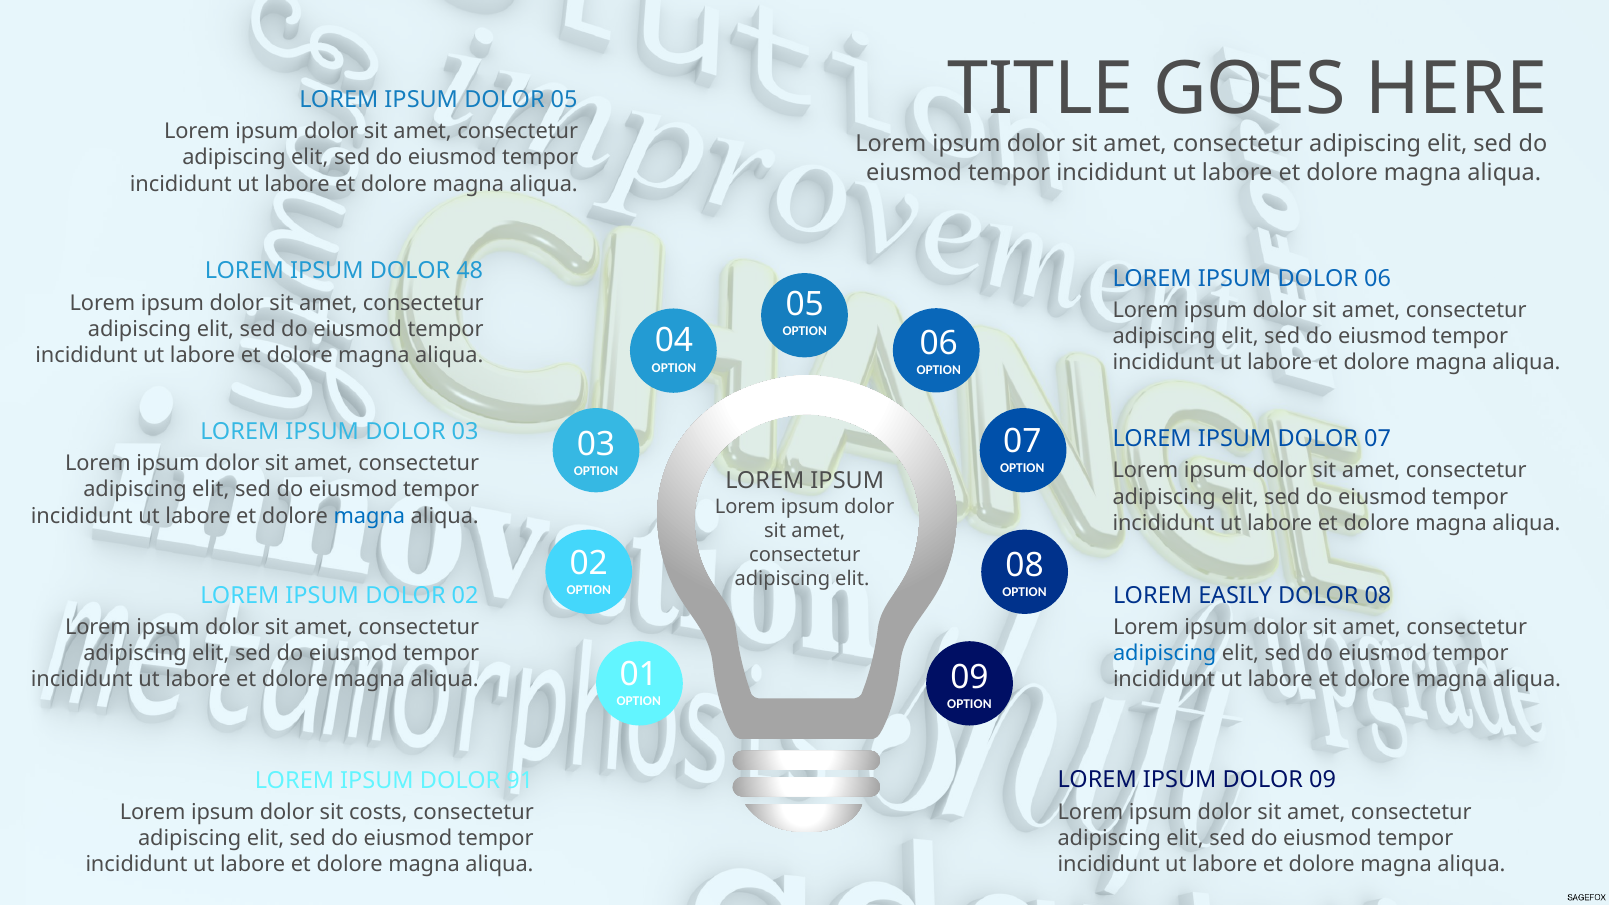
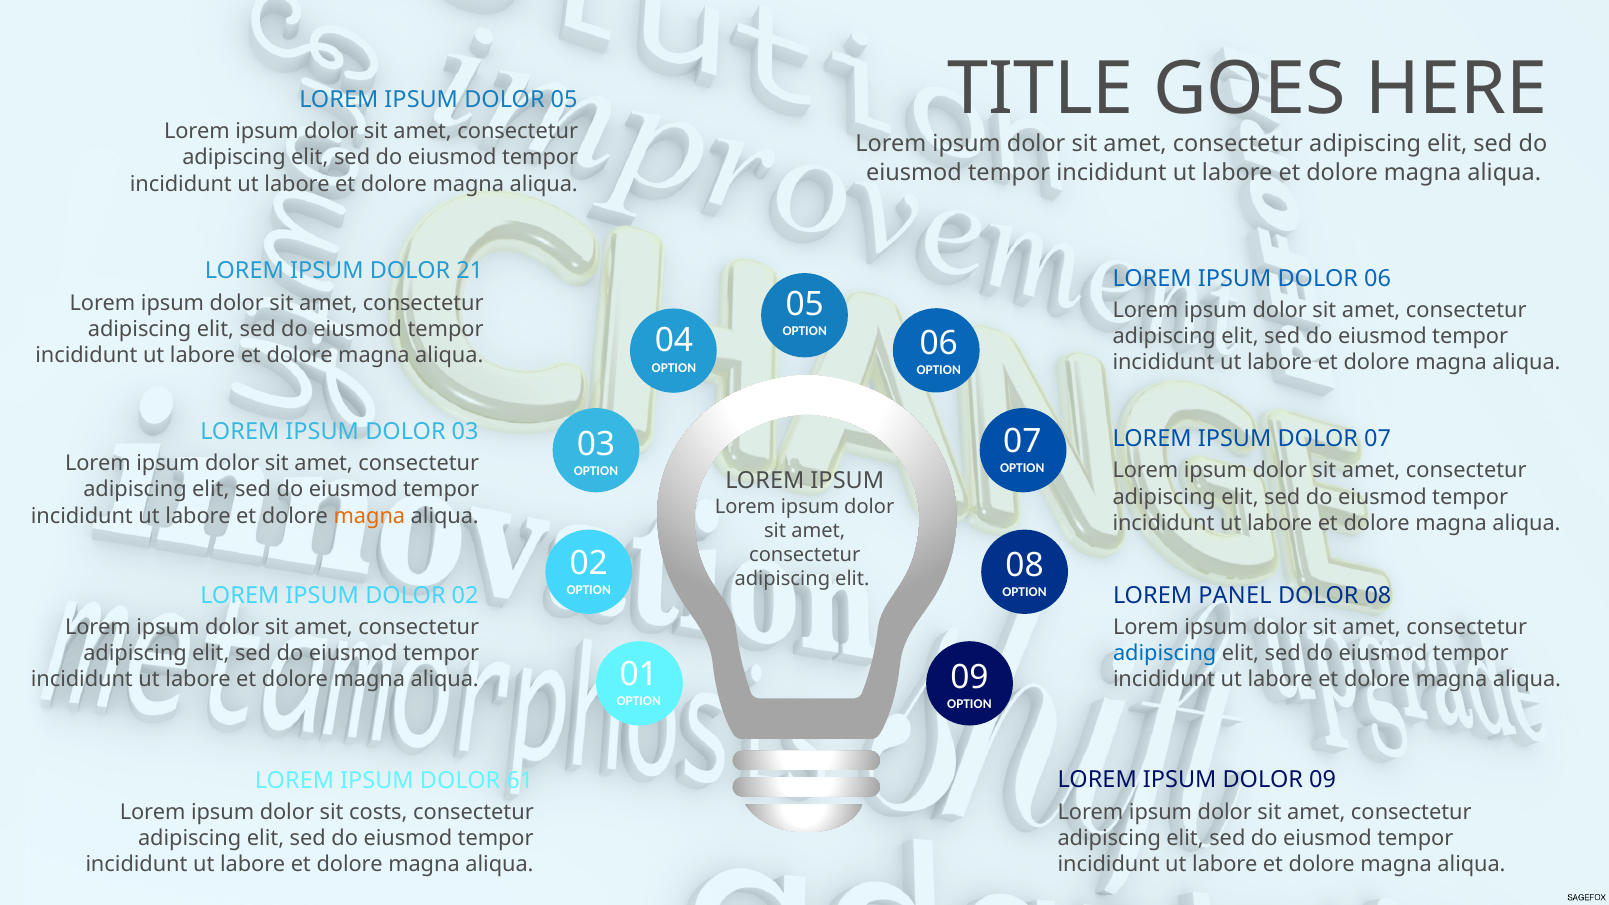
48: 48 -> 21 (470, 271)
magna colour: blue -> orange (369, 516)
EASILY: EASILY -> PANEL (1235, 596)
91: 91 -> 61 (520, 781)
